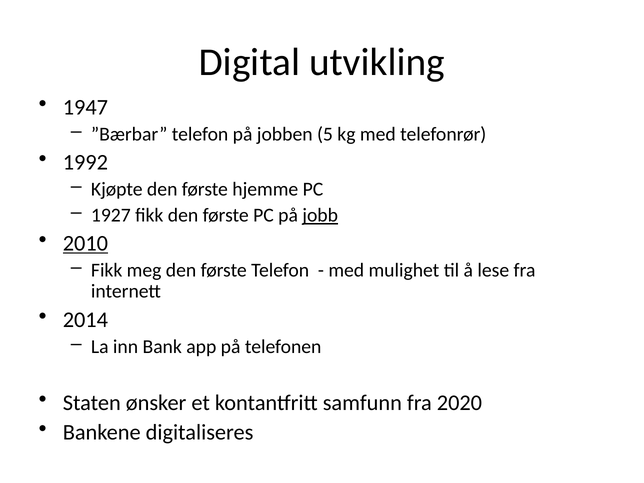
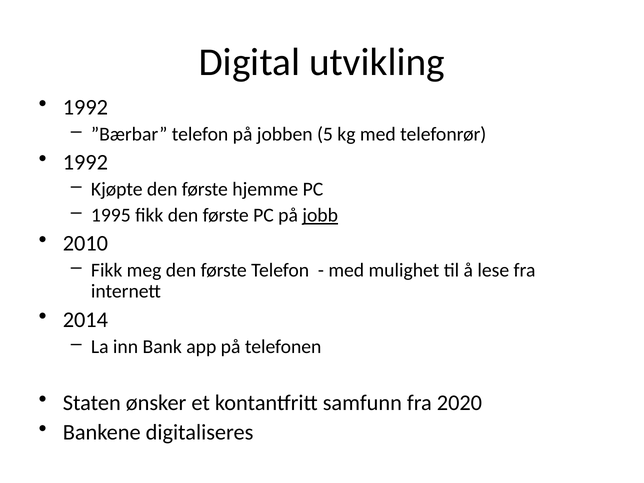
1947: 1947 -> 1992 (85, 108)
1927: 1927 -> 1995 (111, 215)
2010 underline: present -> none (85, 243)
